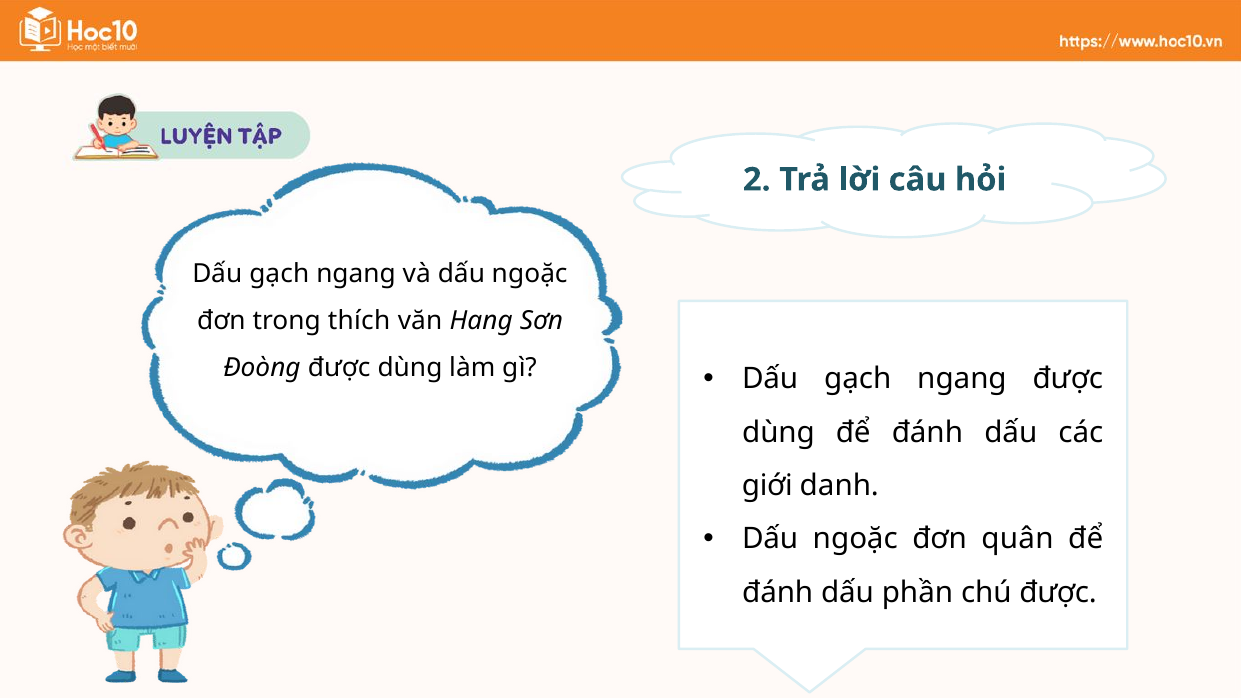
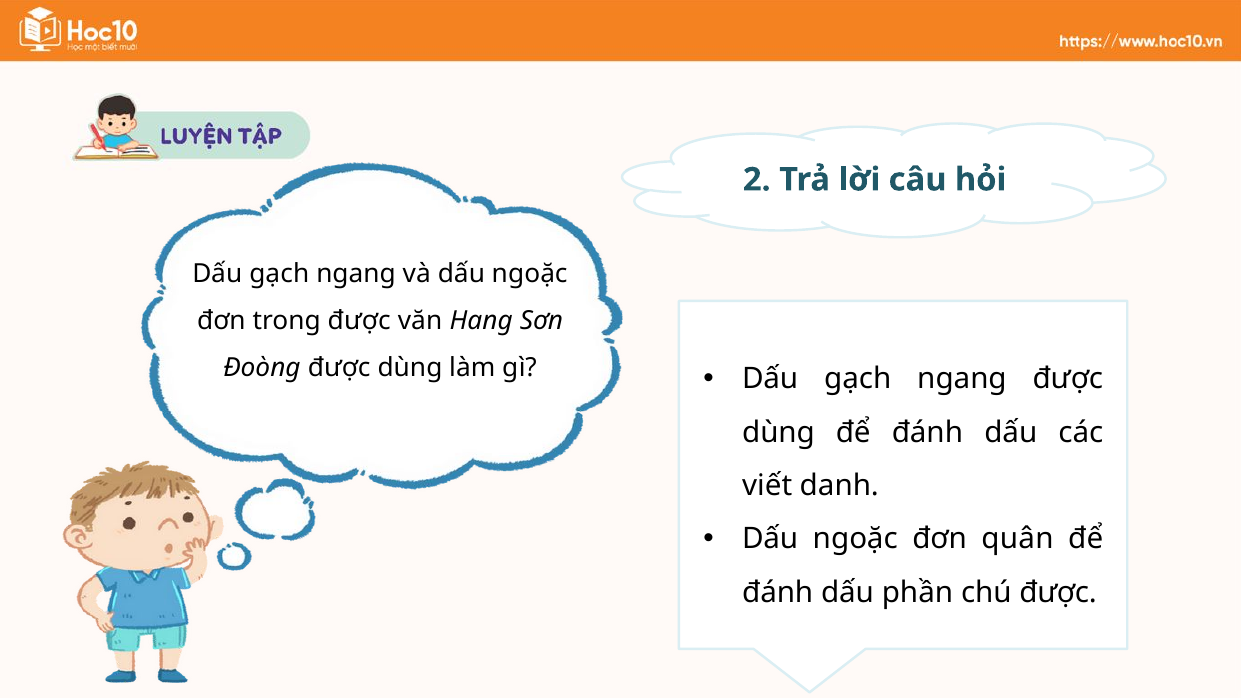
trong thích: thích -> được (359, 321)
giới: giới -> viết (767, 486)
